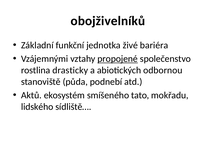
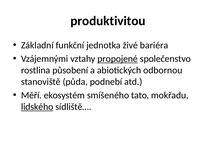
obojživelníků: obojživelníků -> produktivitou (108, 21)
drasticky: drasticky -> působení (70, 70)
Aktů: Aktů -> Měří (31, 95)
lidského underline: none -> present (37, 107)
